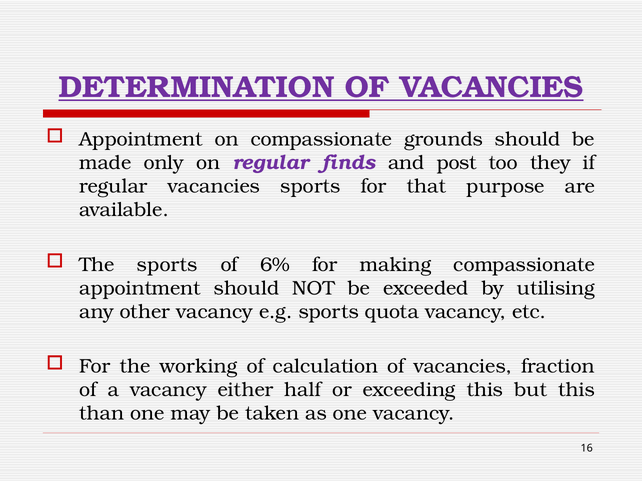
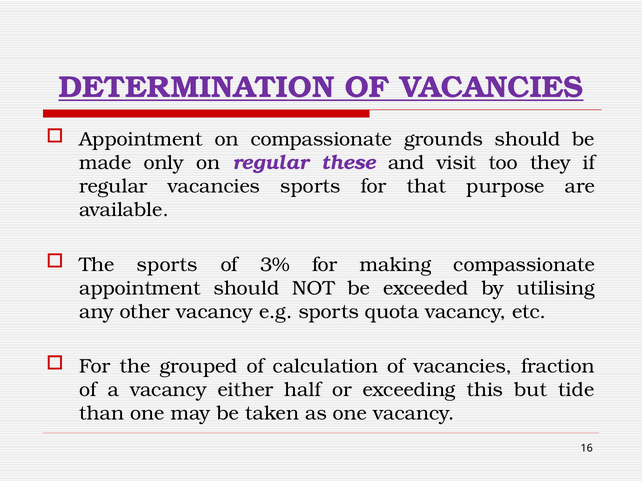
finds: finds -> these (349, 163)
post: post -> visit (457, 163)
6%: 6% -> 3% (275, 265)
working: working -> grouped (199, 367)
but this: this -> tide (576, 390)
